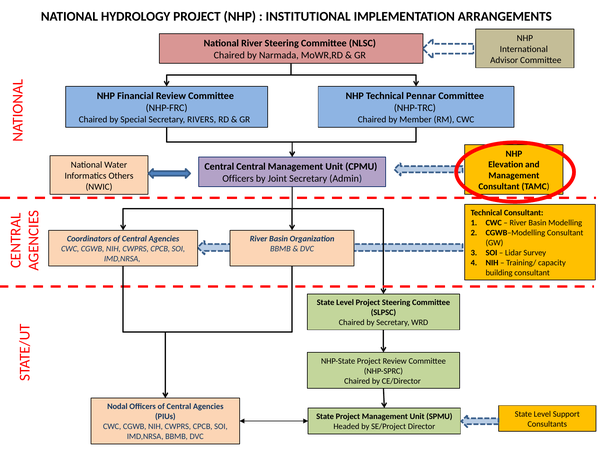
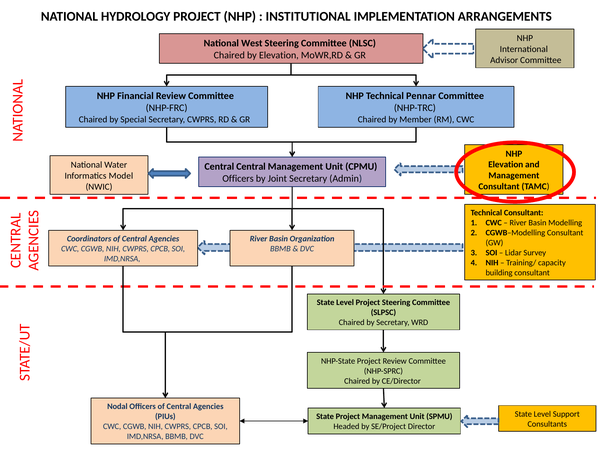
National River: River -> West (252, 43)
by Narmada: Narmada -> Elevation (279, 55)
Secretary RIVERS: RIVERS -> CWPRS (202, 119)
Others: Others -> Model (121, 176)
